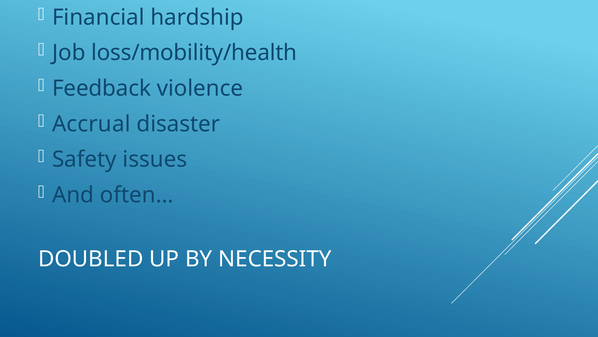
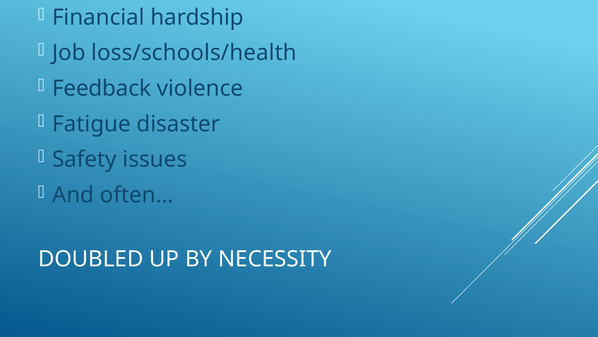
loss/mobility/health: loss/mobility/health -> loss/schools/health (194, 53)
Accrual: Accrual -> Fatigue (91, 124)
